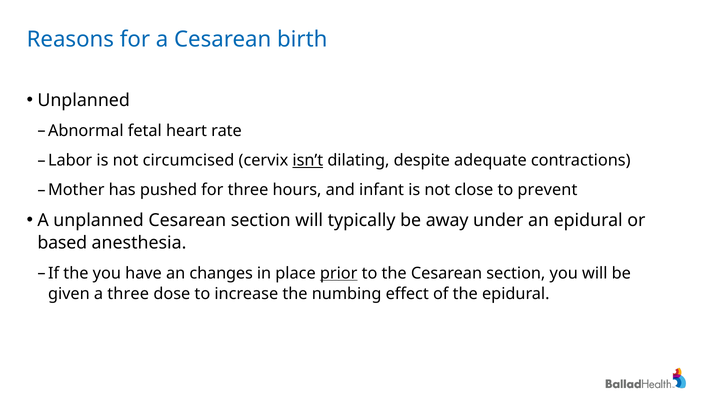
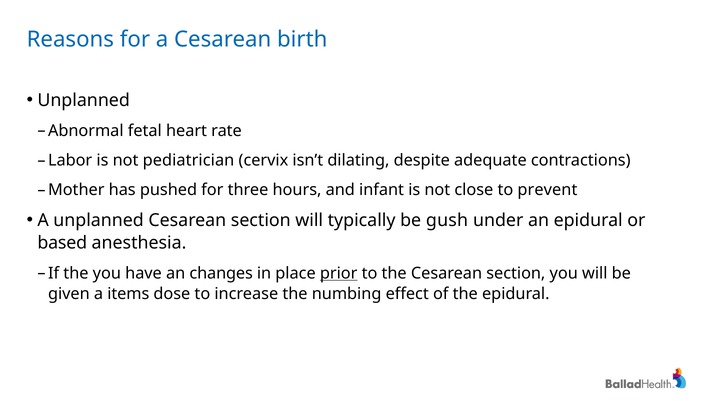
circumcised: circumcised -> pediatrician (188, 160)
isn’t underline: present -> none (308, 160)
away: away -> gush (447, 220)
a three: three -> items (128, 294)
